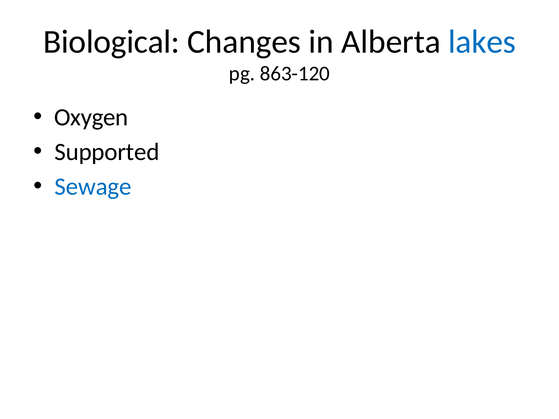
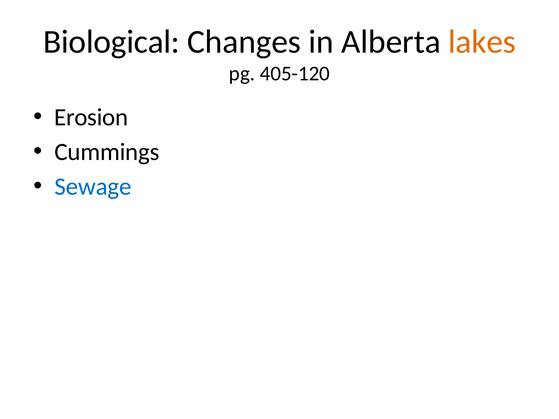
lakes colour: blue -> orange (482, 42)
863-120: 863-120 -> 405-120 (295, 74)
Oxygen: Oxygen -> Erosion (91, 117)
Supported: Supported -> Cummings (107, 152)
